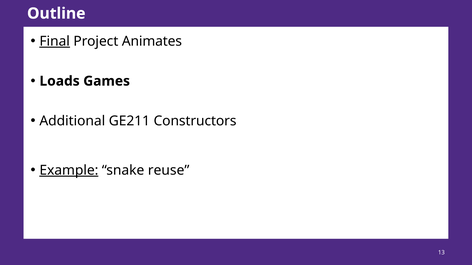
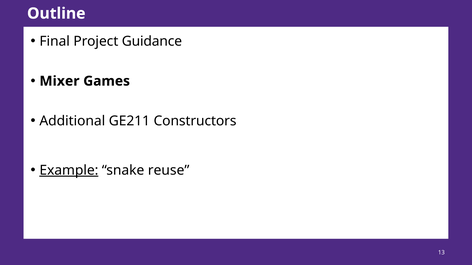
Final underline: present -> none (55, 41)
Animates: Animates -> Guidance (152, 41)
Loads: Loads -> Mixer (60, 81)
